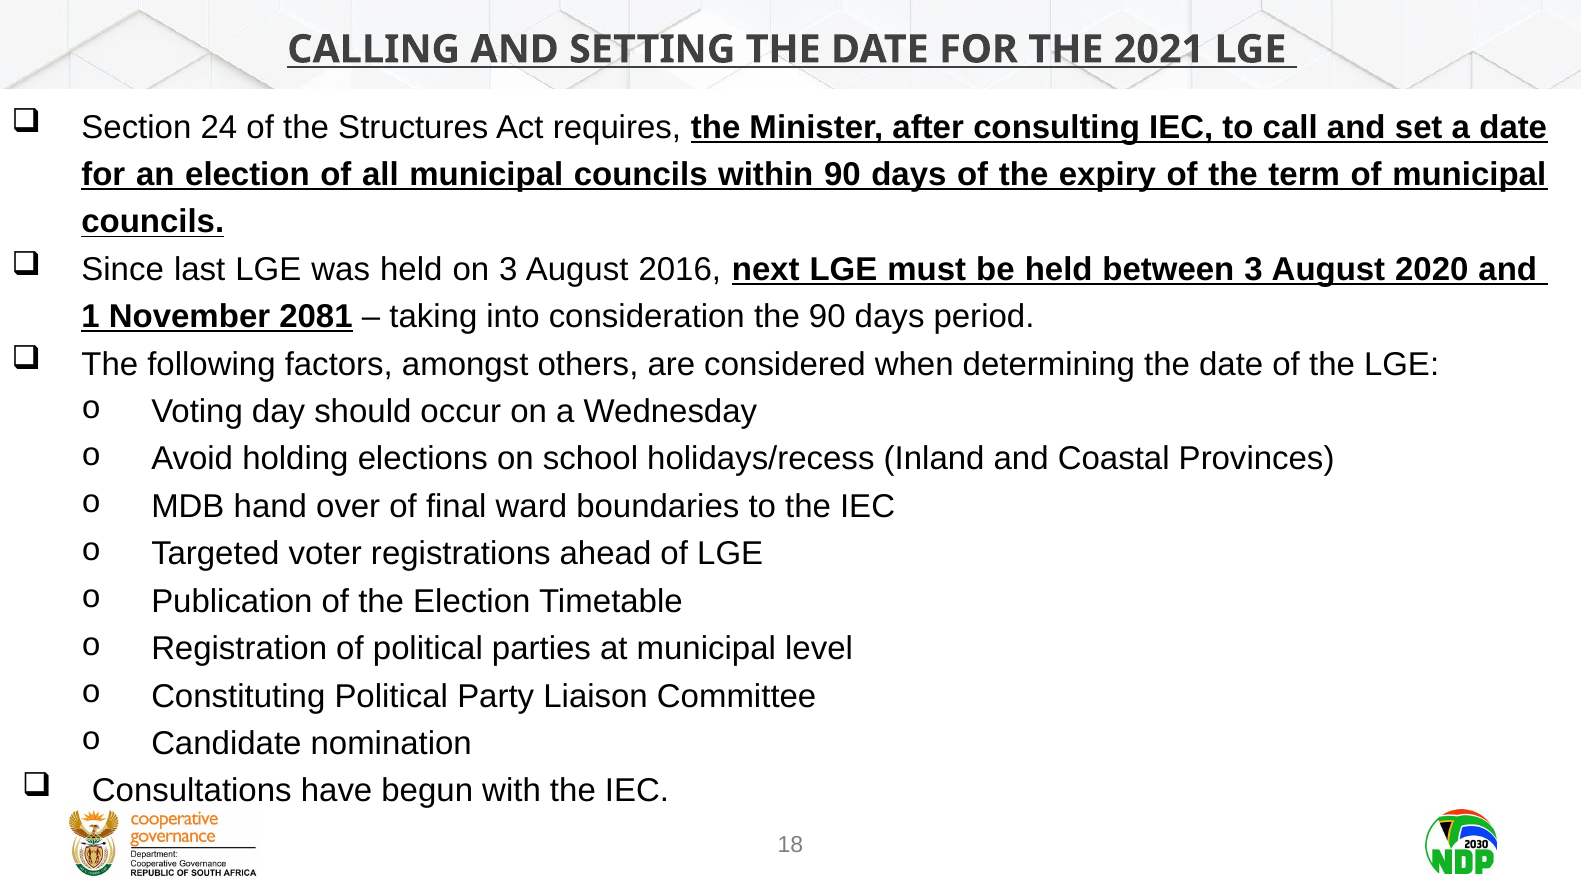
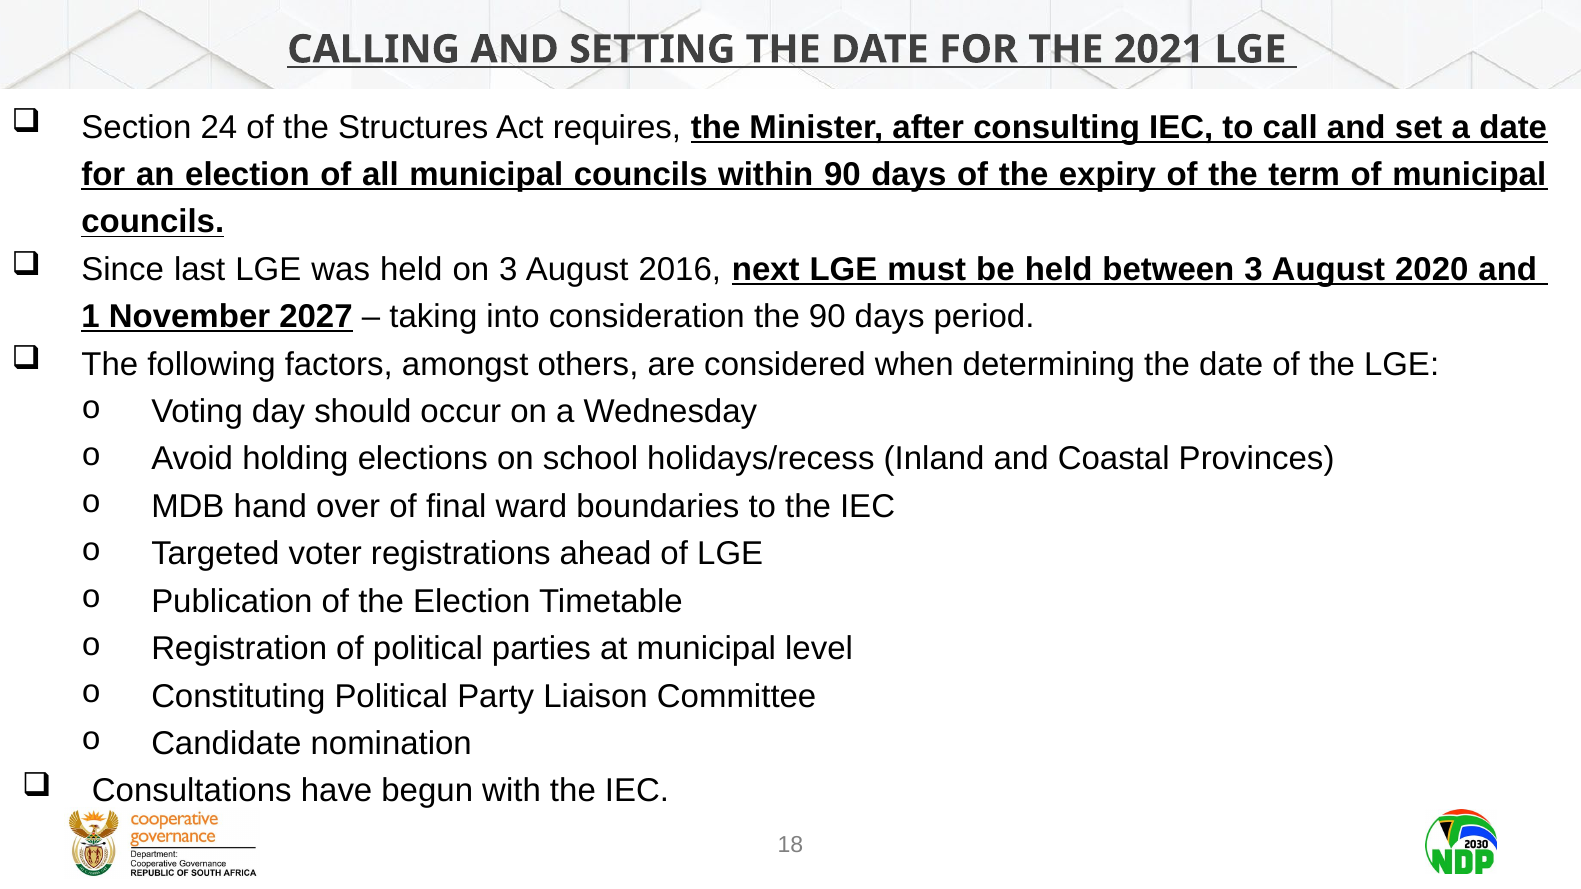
2081: 2081 -> 2027 (316, 317)
